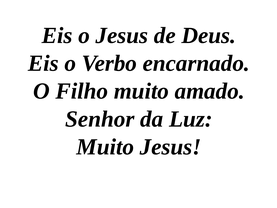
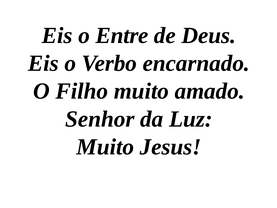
o Jesus: Jesus -> Entre (122, 35)
